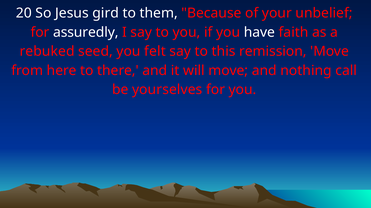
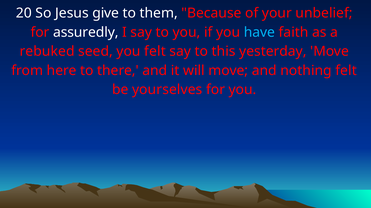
gird: gird -> give (106, 13)
have colour: white -> light blue (259, 32)
remission: remission -> yesterday (273, 52)
nothing call: call -> felt (346, 71)
